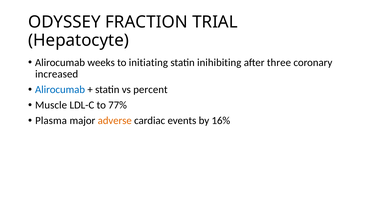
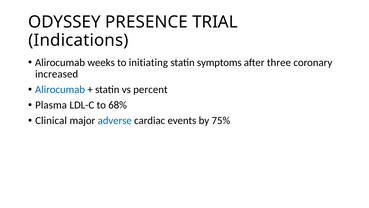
FRACTION: FRACTION -> PRESENCE (146, 22)
Hepatocyte: Hepatocyte -> Indications (78, 40)
inihibiting: inihibiting -> symptoms (219, 62)
Muscle: Muscle -> Plasma (51, 105)
77%: 77% -> 68% (118, 105)
Plasma: Plasma -> Clinical (51, 120)
adverse colour: orange -> blue (115, 120)
16%: 16% -> 75% (221, 120)
